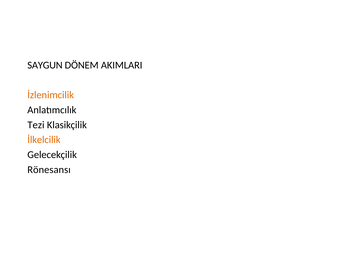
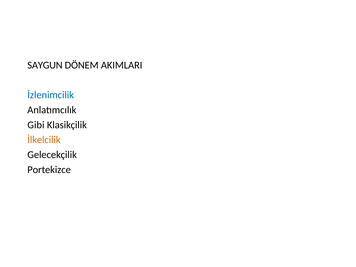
İzlenimcilik colour: orange -> blue (51, 95)
Tezi: Tezi -> Gibi (36, 125)
Rönesansı: Rönesansı -> Portekizce (49, 170)
